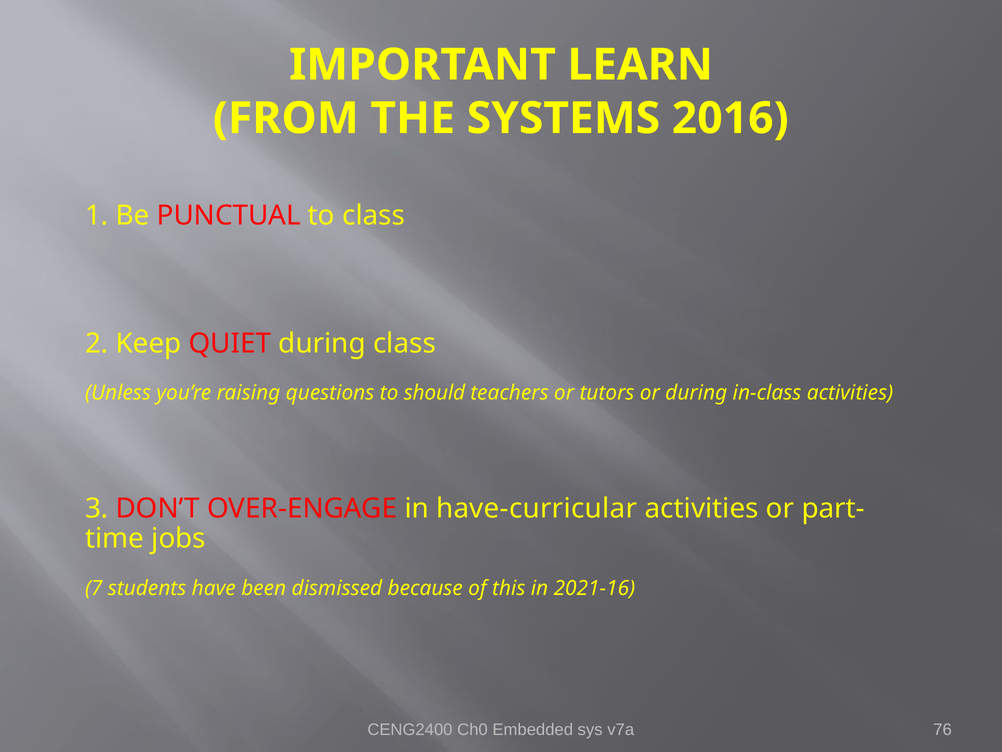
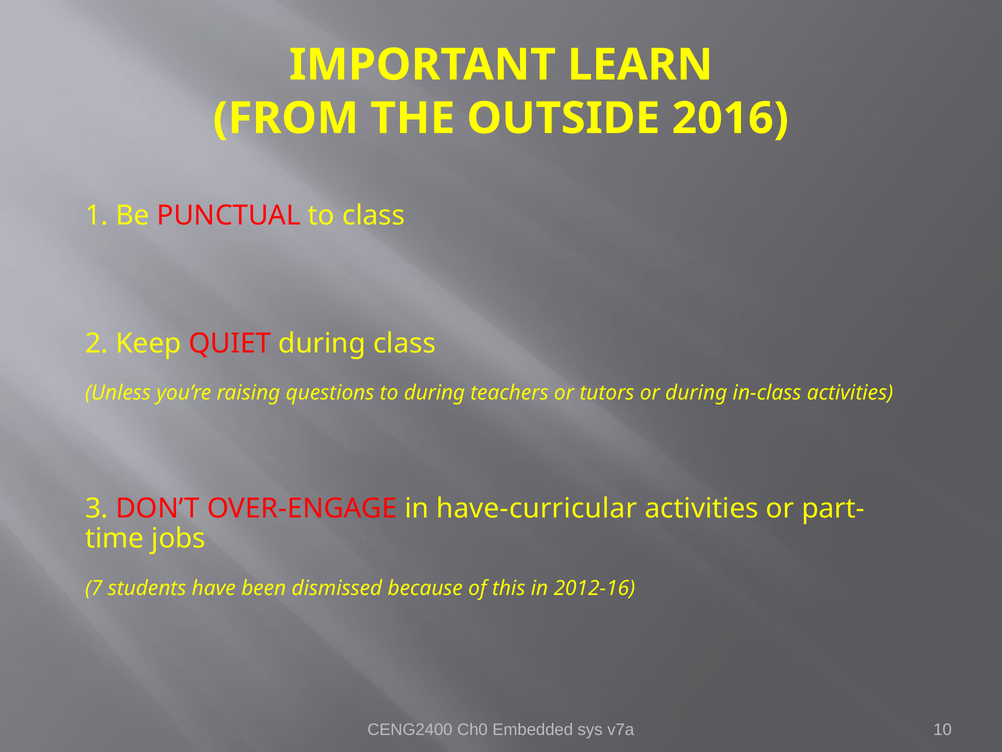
SYSTEMS: SYSTEMS -> OUTSIDE (563, 118)
to should: should -> during (434, 393)
2021-16: 2021-16 -> 2012-16 (594, 588)
76: 76 -> 10 (943, 729)
